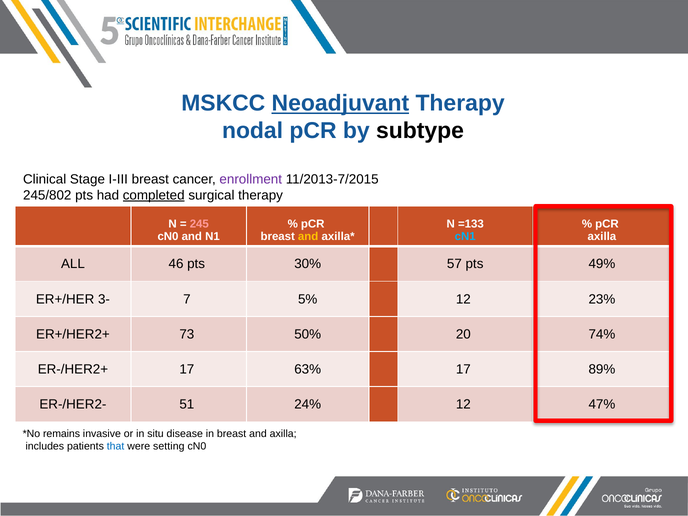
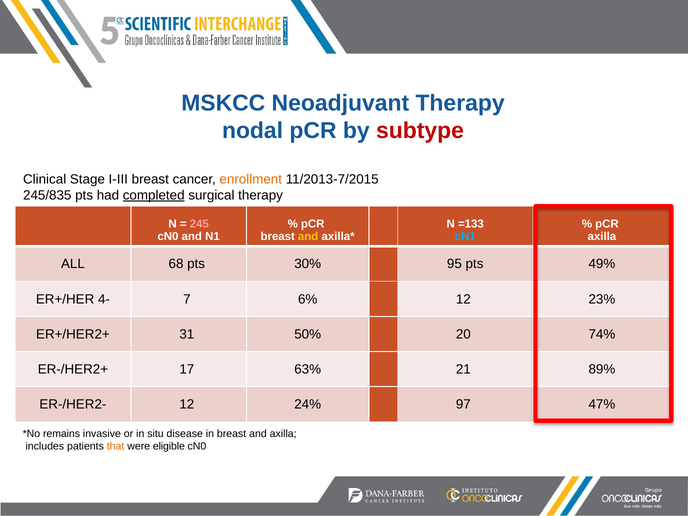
Neoadjuvant underline: present -> none (340, 103)
subtype colour: black -> red (420, 131)
enrollment colour: purple -> orange (251, 179)
245/802: 245/802 -> 245/835 (47, 195)
46: 46 -> 68 (176, 264)
57: 57 -> 95 (454, 264)
3-: 3- -> 4- (104, 299)
5%: 5% -> 6% (308, 299)
73: 73 -> 31 (187, 334)
63% 17: 17 -> 21 (463, 369)
ER-/HER2- 51: 51 -> 12 (187, 404)
24% 12: 12 -> 97 (463, 404)
that colour: blue -> orange (116, 446)
setting: setting -> eligible (169, 446)
